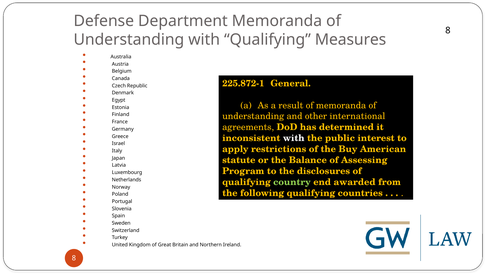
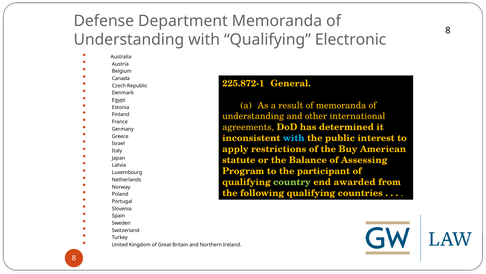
Measures: Measures -> Electronic (351, 40)
with colour: white -> light blue (294, 138)
disclosures: disclosures -> participant (323, 171)
